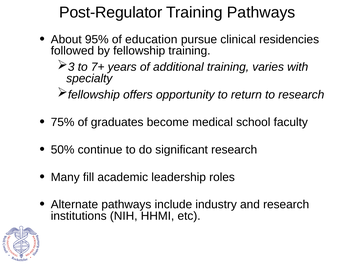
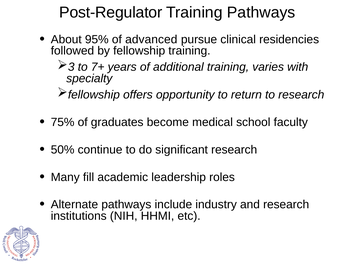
education: education -> advanced (151, 39)
